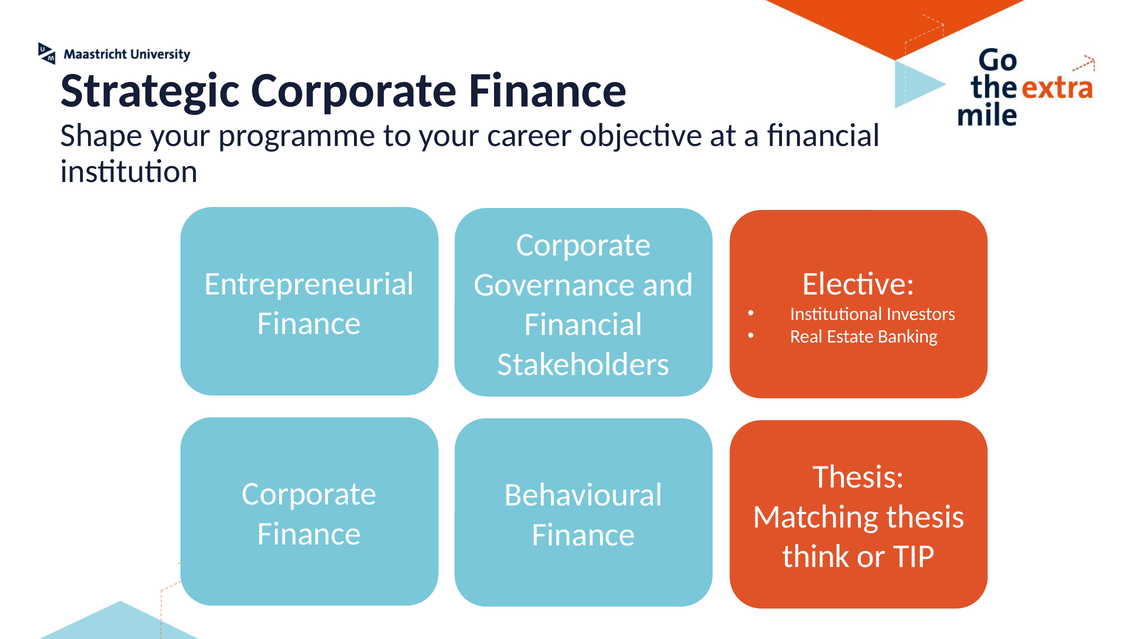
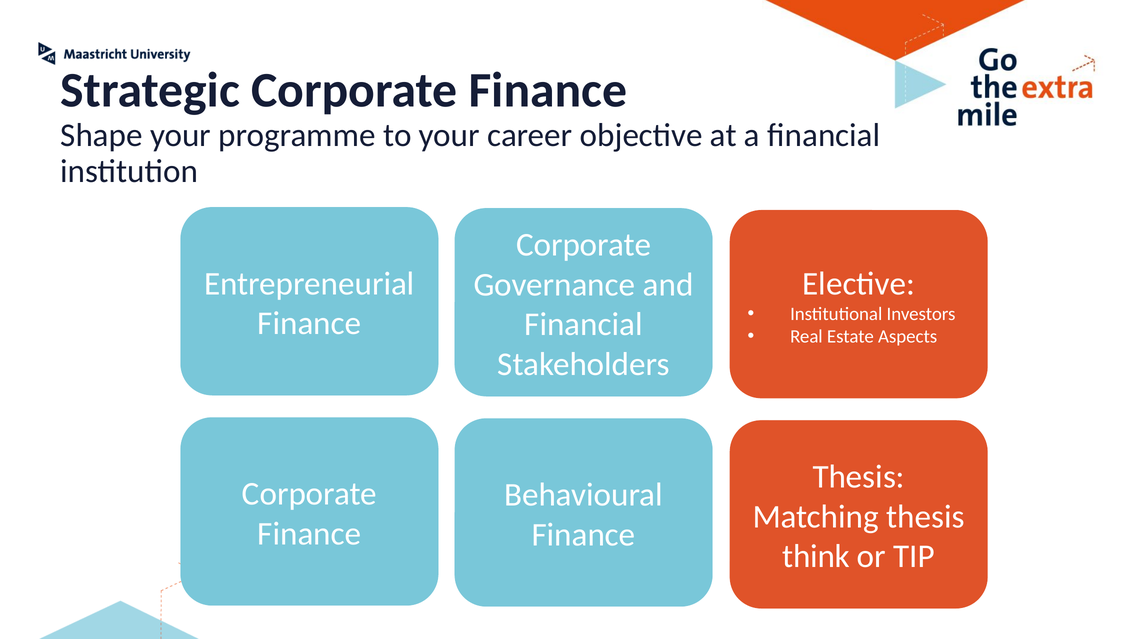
Banking: Banking -> Aspects (908, 337)
